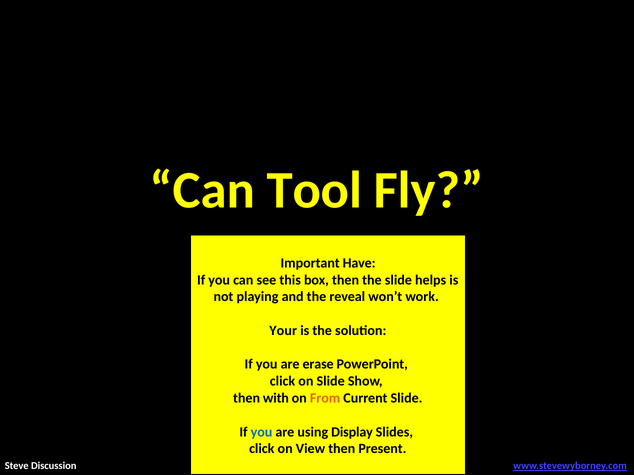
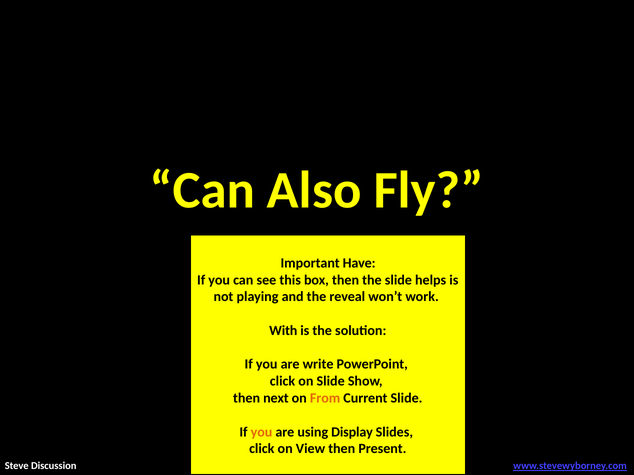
Tool: Tool -> Also (314, 190)
Your: Your -> With (283, 331)
erase: erase -> write (318, 365)
with: with -> next (276, 399)
you colour: blue -> orange (262, 432)
